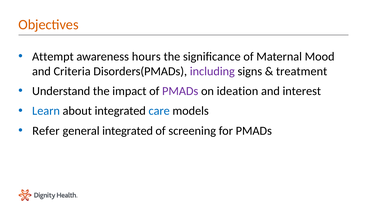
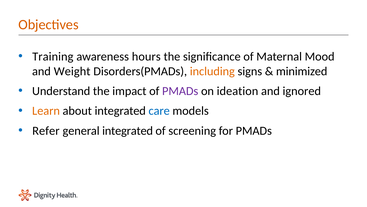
Attempt: Attempt -> Training (53, 56)
Criteria: Criteria -> Weight (72, 71)
including colour: purple -> orange (212, 71)
treatment: treatment -> minimized (302, 71)
interest: interest -> ignored (302, 91)
Learn colour: blue -> orange (46, 111)
